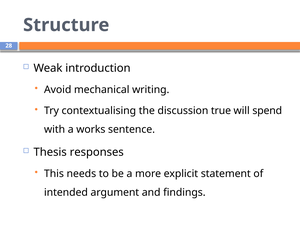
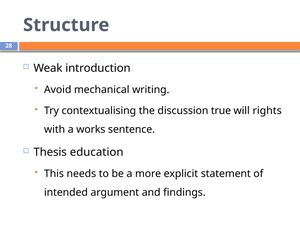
spend: spend -> rights (267, 111)
responses: responses -> education (97, 152)
